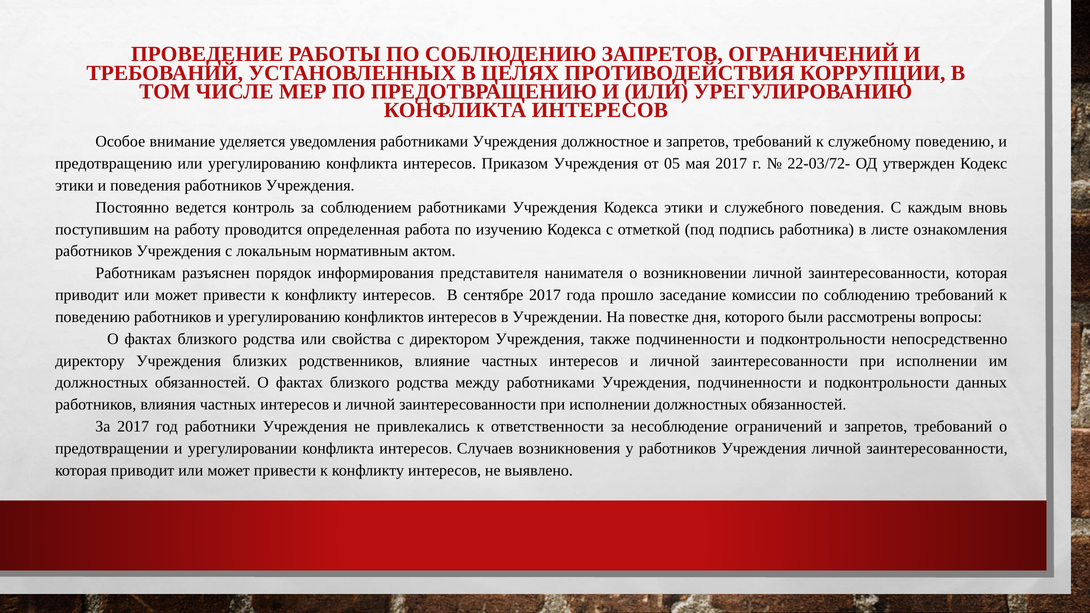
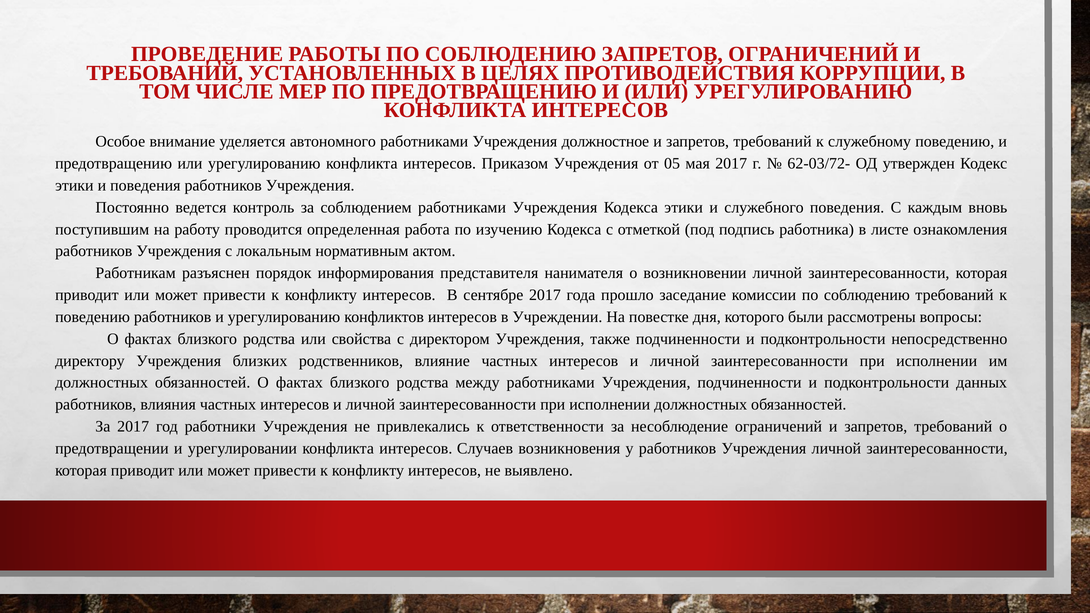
уведомления: уведомления -> автономного (333, 142)
22-03/72-: 22-03/72- -> 62-03/72- (819, 164)
